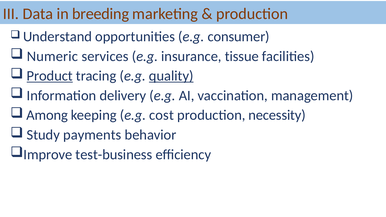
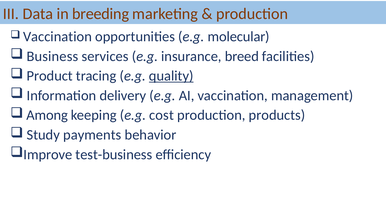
Understand: Understand -> Vaccination (57, 37)
consumer: consumer -> molecular (239, 37)
Numeric: Numeric -> Business (52, 56)
tissue: tissue -> breed (242, 56)
Product underline: present -> none (50, 76)
necessity: necessity -> products (277, 115)
